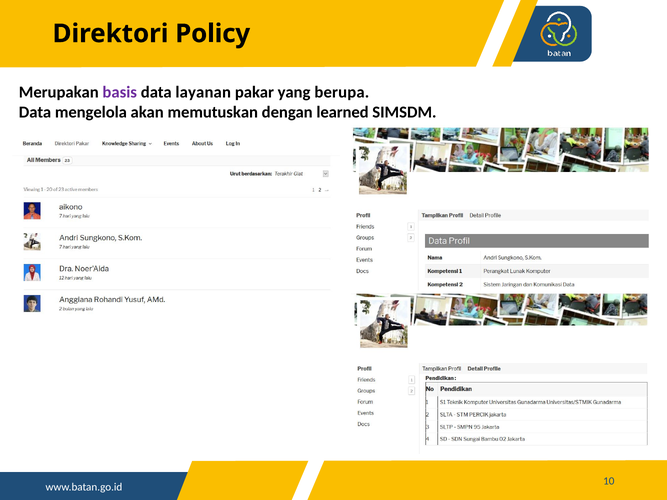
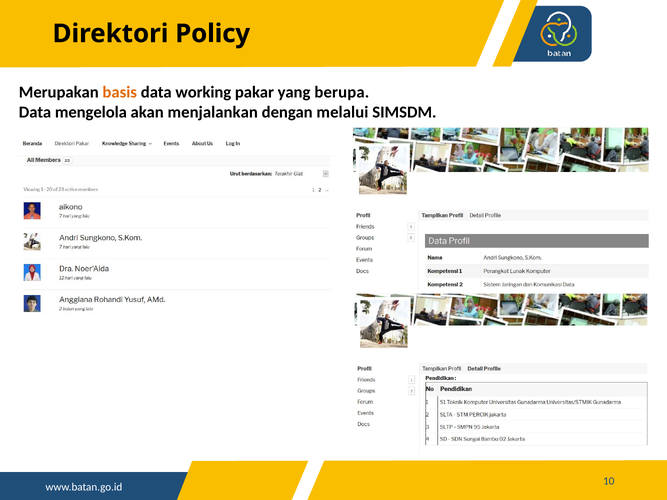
basis colour: purple -> orange (120, 92)
layanan: layanan -> working (203, 92)
memutuskan: memutuskan -> menjalankan (213, 113)
learned: learned -> melalui (342, 113)
